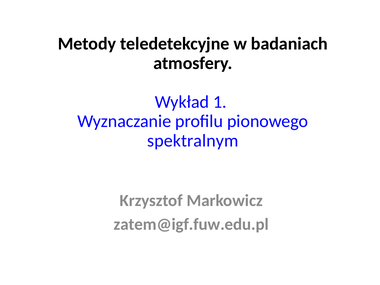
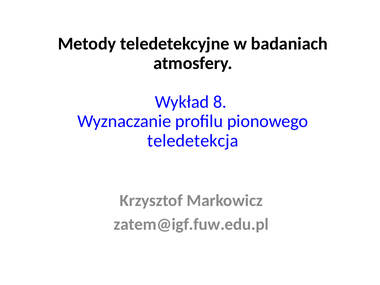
1: 1 -> 8 (220, 102)
spektralnym: spektralnym -> teledetekcja (193, 141)
